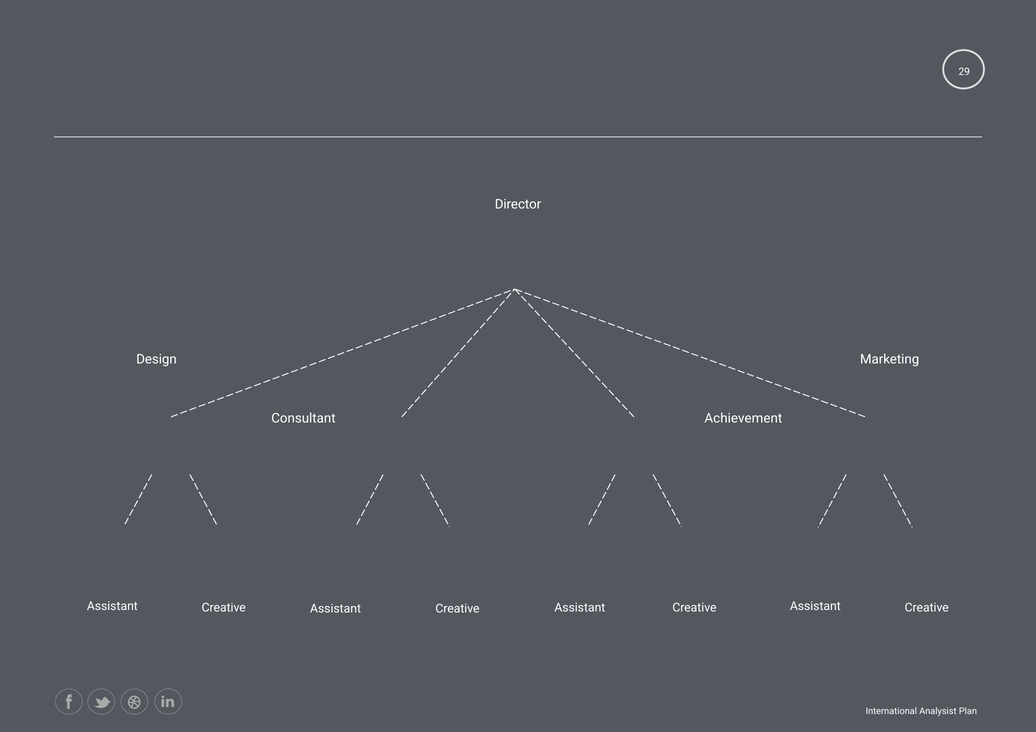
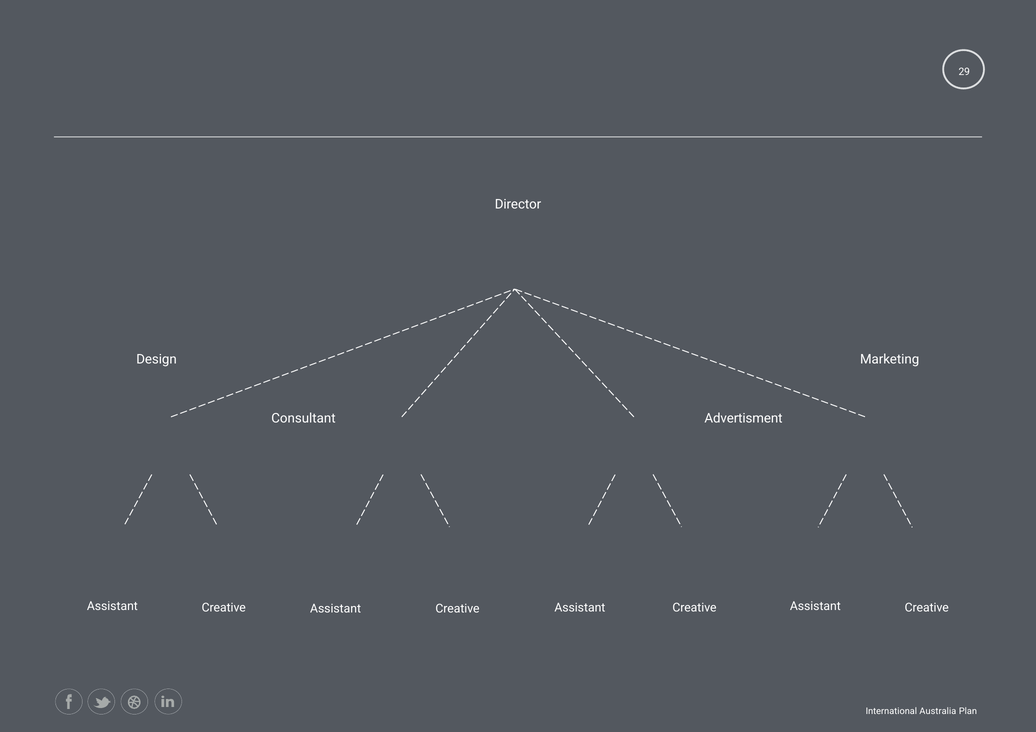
Achievement: Achievement -> Advertisment (743, 418)
Analysist: Analysist -> Australia (938, 711)
